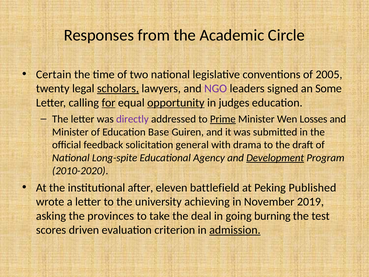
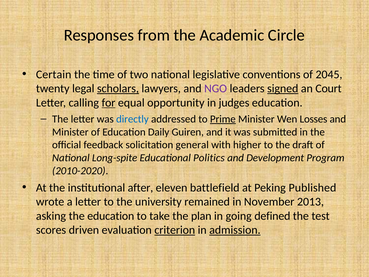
2005: 2005 -> 2045 (329, 74)
signed underline: none -> present (283, 88)
Some: Some -> Court (329, 88)
opportunity underline: present -> none (176, 103)
directly colour: purple -> blue (132, 119)
Base: Base -> Daily (159, 132)
drama: drama -> higher (247, 145)
Agency: Agency -> Politics (209, 158)
Development underline: present -> none (275, 158)
achieving: achieving -> remained (207, 202)
2019: 2019 -> 2013 (310, 202)
the provinces: provinces -> education (111, 216)
deal: deal -> plan (201, 216)
burning: burning -> defined (272, 216)
criterion underline: none -> present (175, 230)
